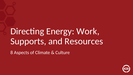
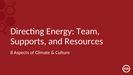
Work: Work -> Team (88, 31)
